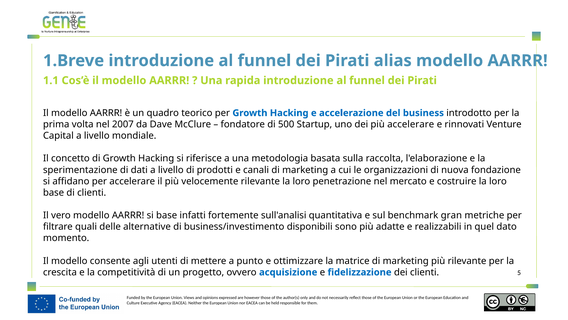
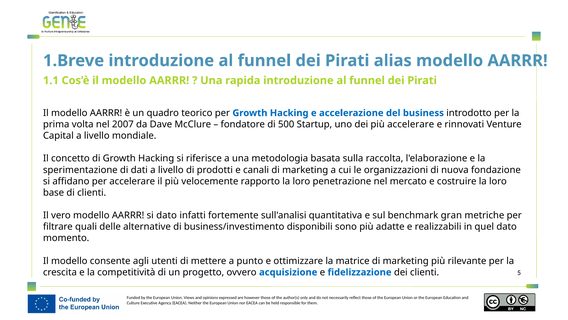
velocemente rilevante: rilevante -> rapporto (260, 181)
si base: base -> dato (167, 215)
